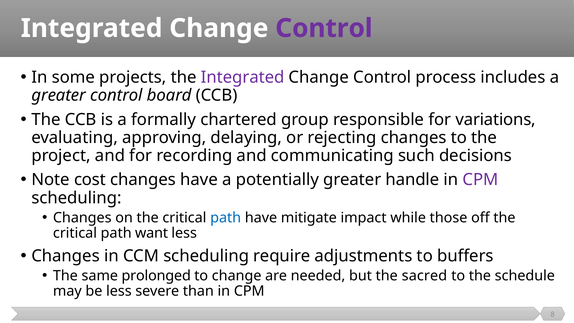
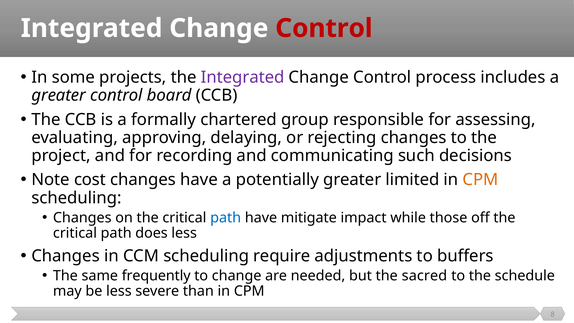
Control colour: purple -> red (324, 28)
variations: variations -> assessing (496, 119)
handle: handle -> limited (412, 180)
CPM colour: purple -> orange (481, 180)
want: want -> does (152, 233)
prolonged: prolonged -> frequently (156, 276)
